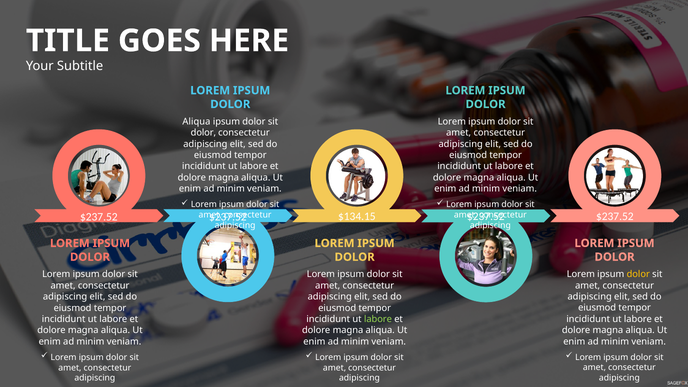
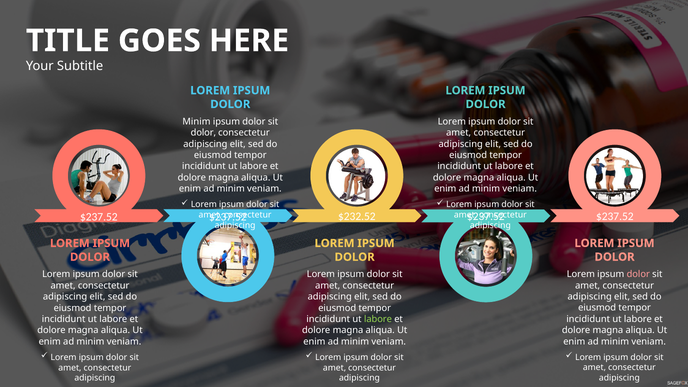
Aliqua: Aliqua -> Minim (196, 122)
$134.15: $134.15 -> $232.52 (357, 216)
dolor colour: yellow -> pink (638, 274)
